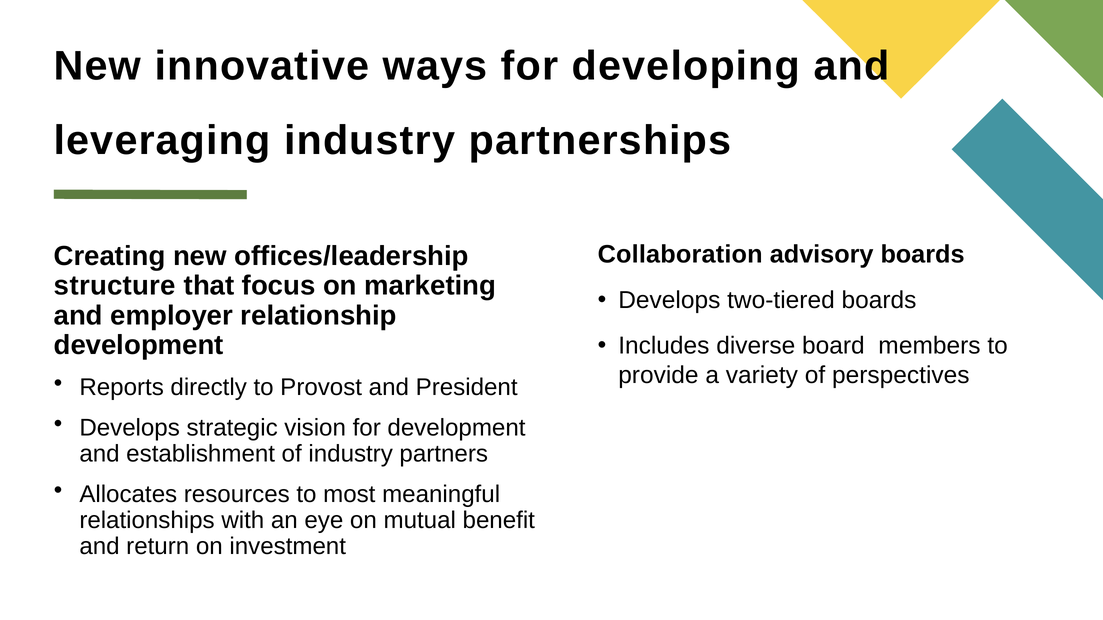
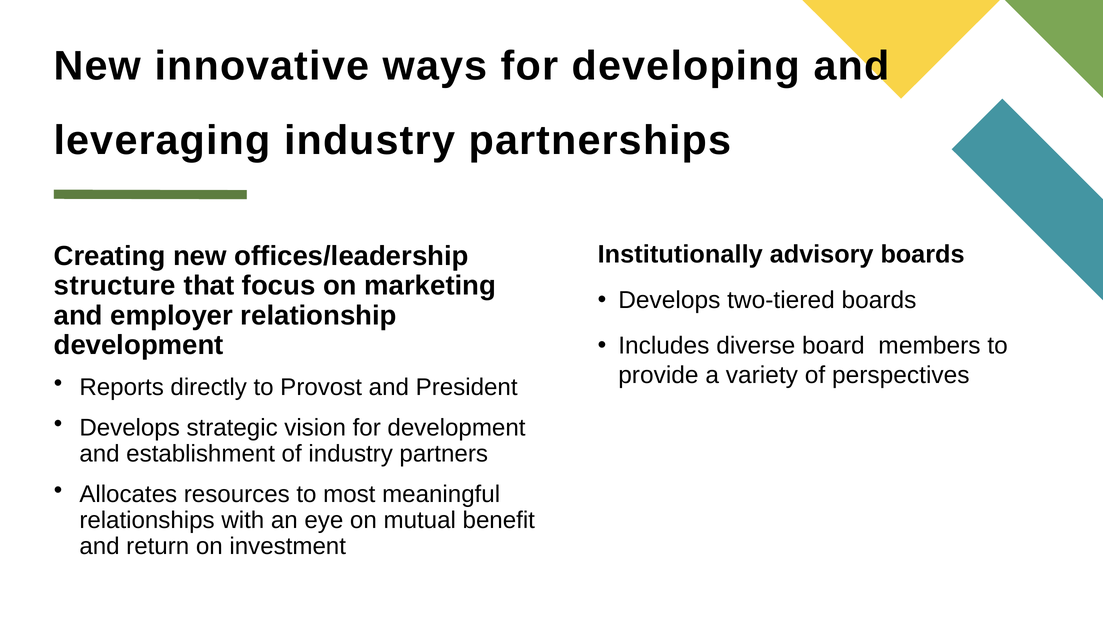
Collaboration: Collaboration -> Institutionally (680, 255)
